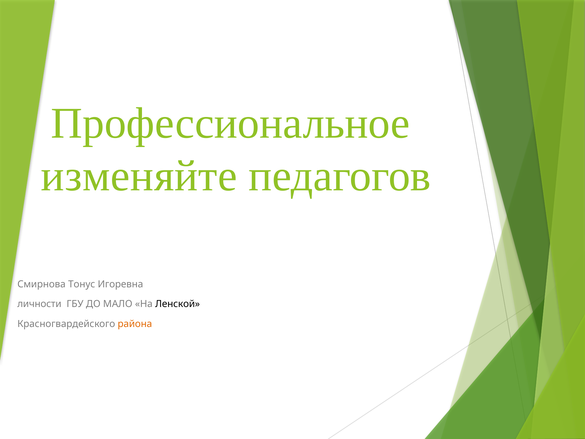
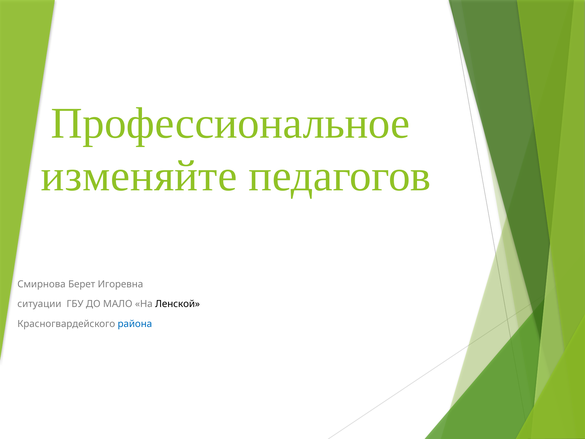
Тонус: Тонус -> Берет (82, 284)
личности: личности -> ситуации (39, 304)
района colour: orange -> blue (135, 324)
